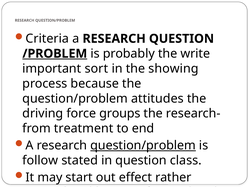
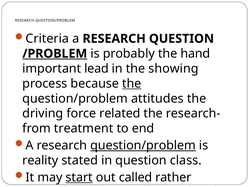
write: write -> hand (195, 54)
sort: sort -> lead (97, 68)
the underline: none -> present (132, 83)
groups: groups -> related (120, 113)
follow: follow -> reality (40, 160)
start underline: none -> present (79, 177)
effect: effect -> called (136, 177)
